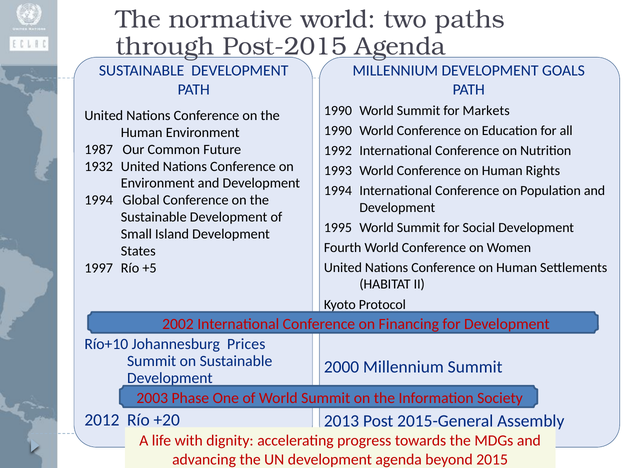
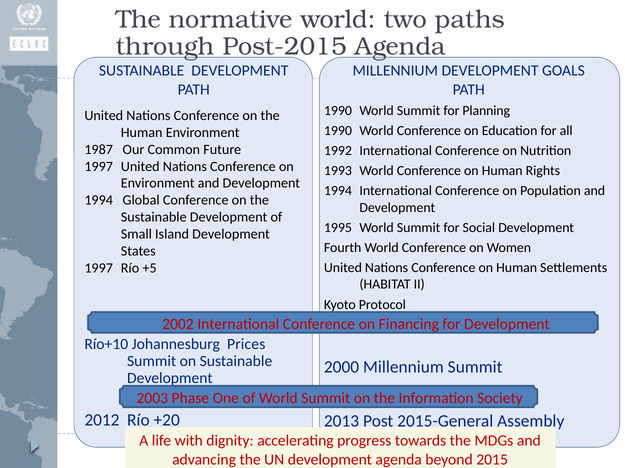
Markets: Markets -> Planning (486, 111)
1932: 1932 -> 1997 (99, 167)
